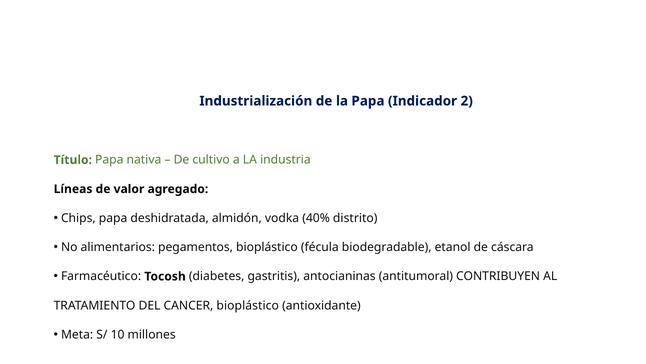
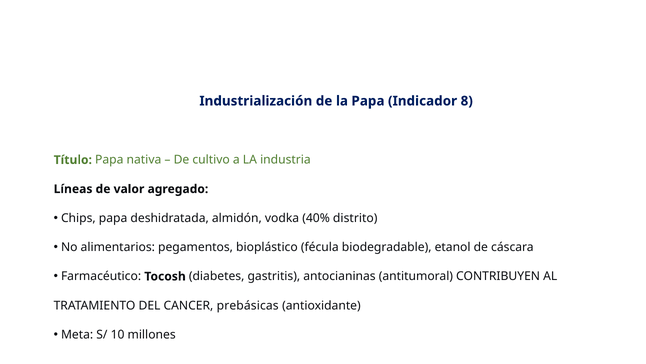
2: 2 -> 8 (467, 101)
CANCER bioplástico: bioplástico -> prebásicas (248, 305)
